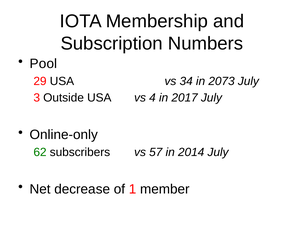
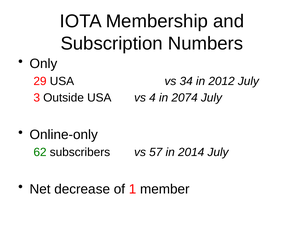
Pool: Pool -> Only (44, 64)
2073: 2073 -> 2012 (222, 81)
2017: 2017 -> 2074 (185, 98)
